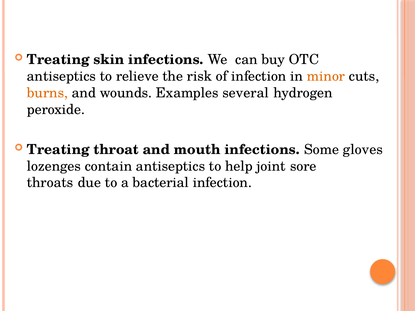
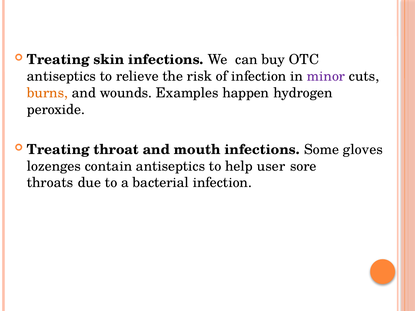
minor colour: orange -> purple (326, 76)
several: several -> happen (246, 93)
joint: joint -> user (271, 166)
